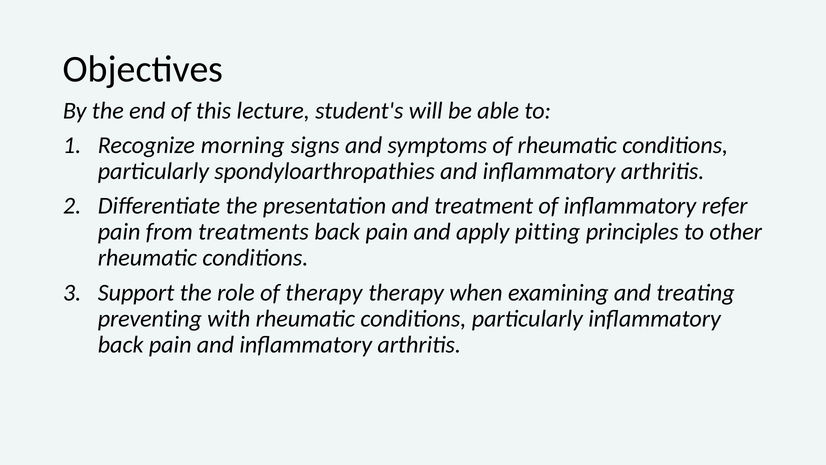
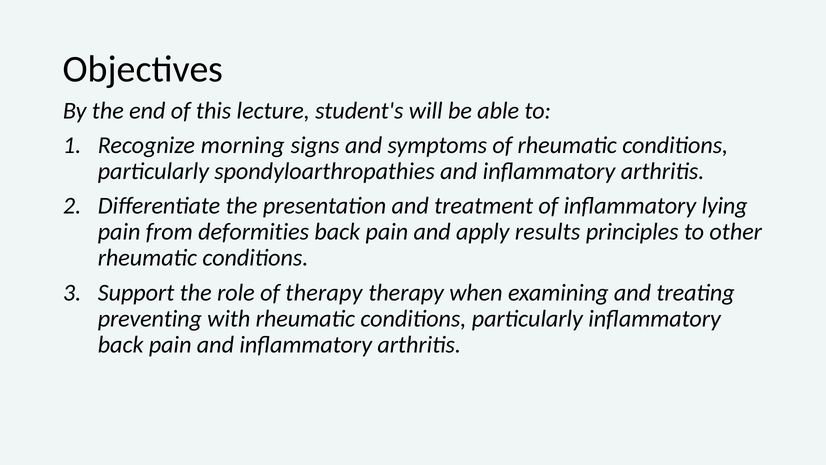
refer: refer -> lying (725, 206)
treatments: treatments -> deformities (254, 232)
pitting: pitting -> results (548, 232)
